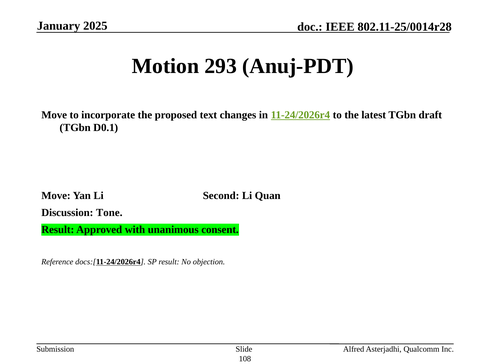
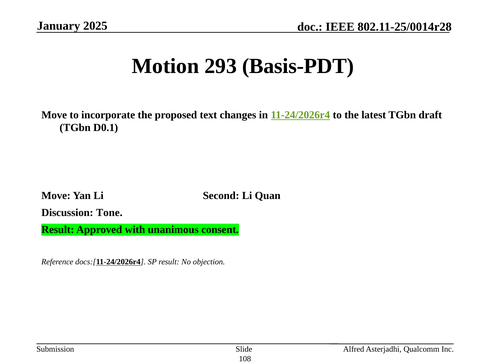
Anuj-PDT: Anuj-PDT -> Basis-PDT (298, 66)
